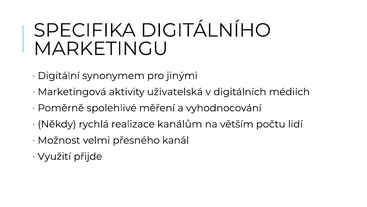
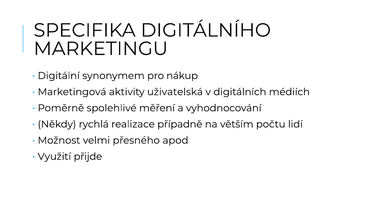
jinými: jinými -> nákup (182, 76)
kanálům: kanálům -> případně (180, 124)
kanál: kanál -> apod (175, 140)
